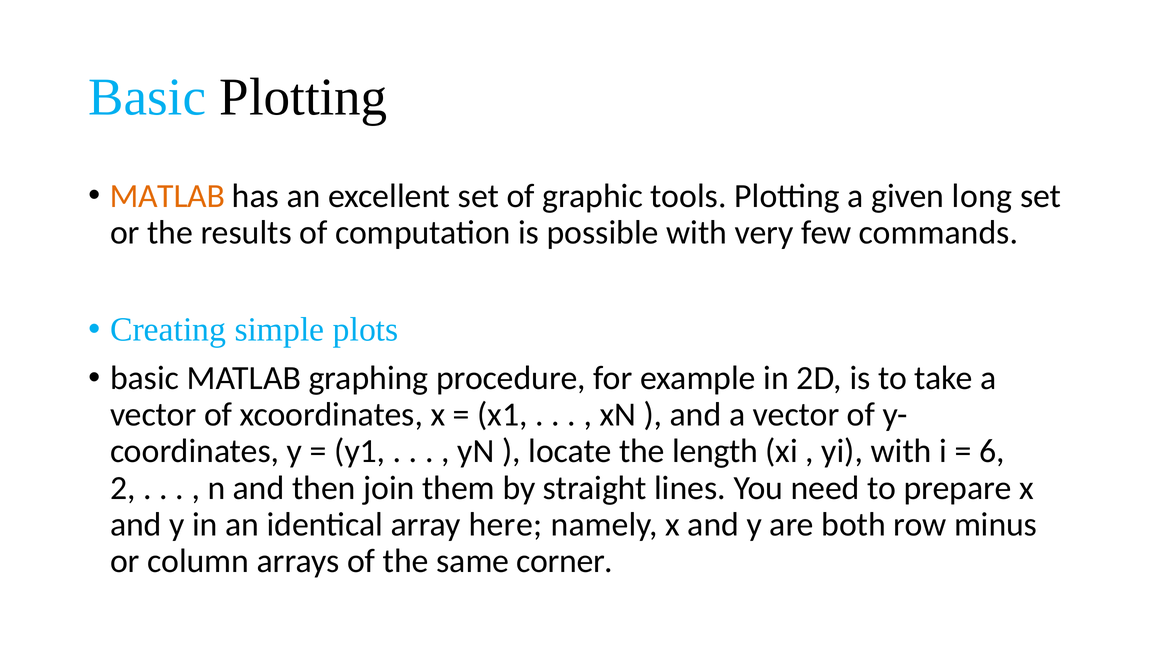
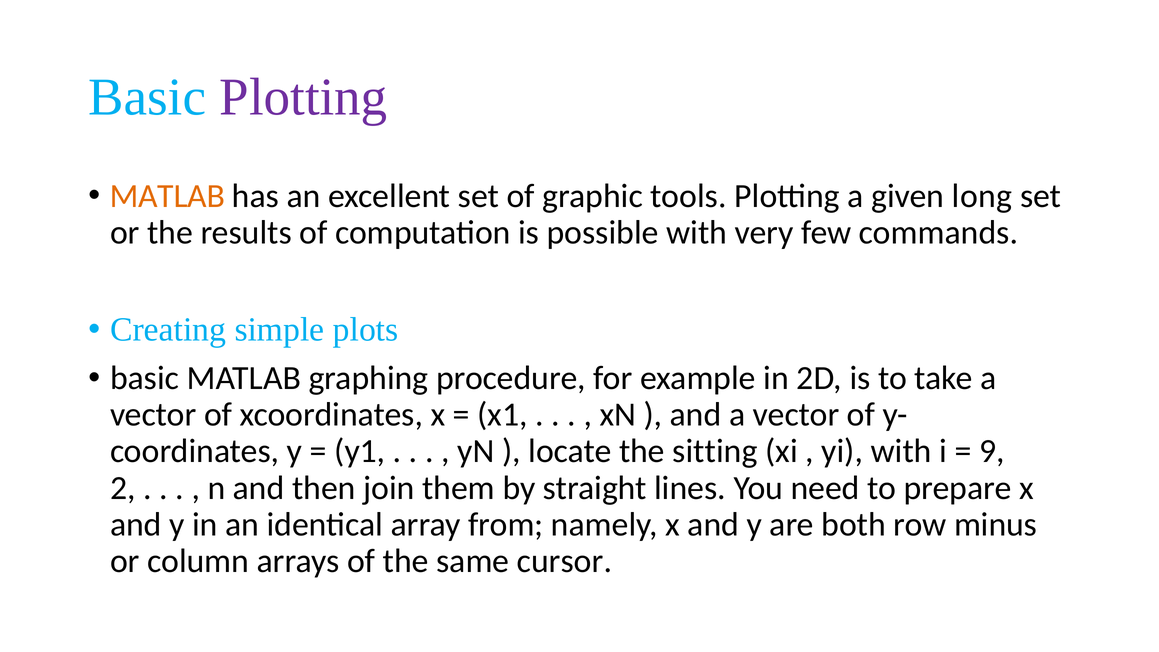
Plotting colour: black -> purple (304, 97)
length: length -> sitting (715, 451)
6: 6 -> 9 (992, 451)
here: here -> from (506, 524)
corner: corner -> cursor (564, 561)
